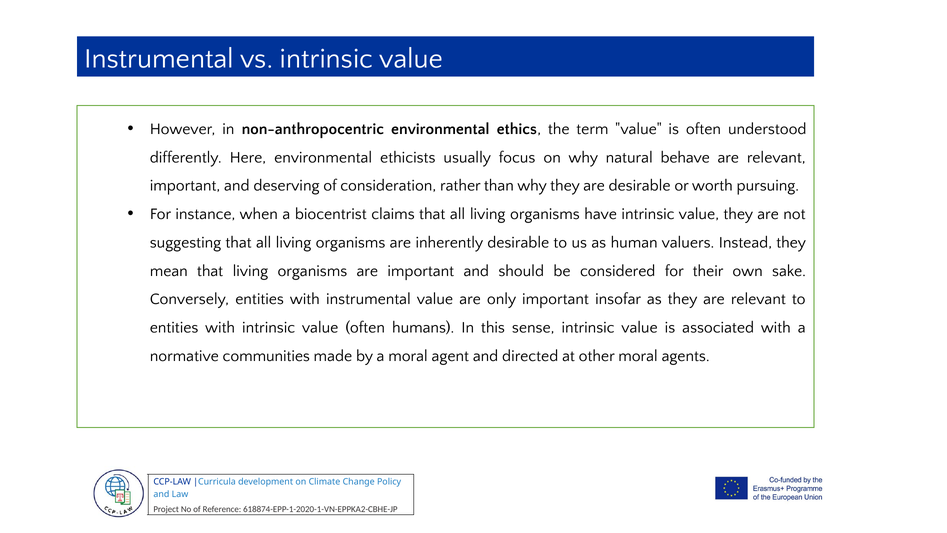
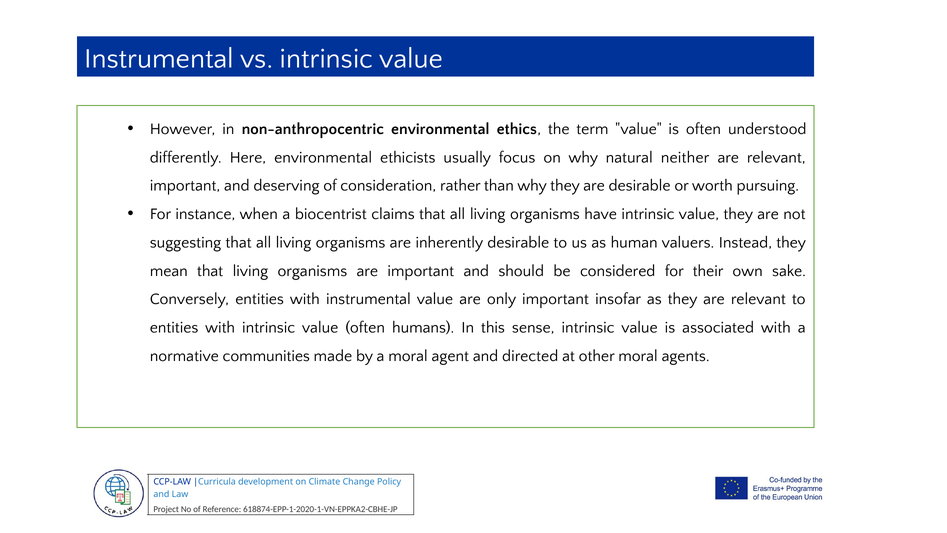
behave: behave -> neither (685, 157)
